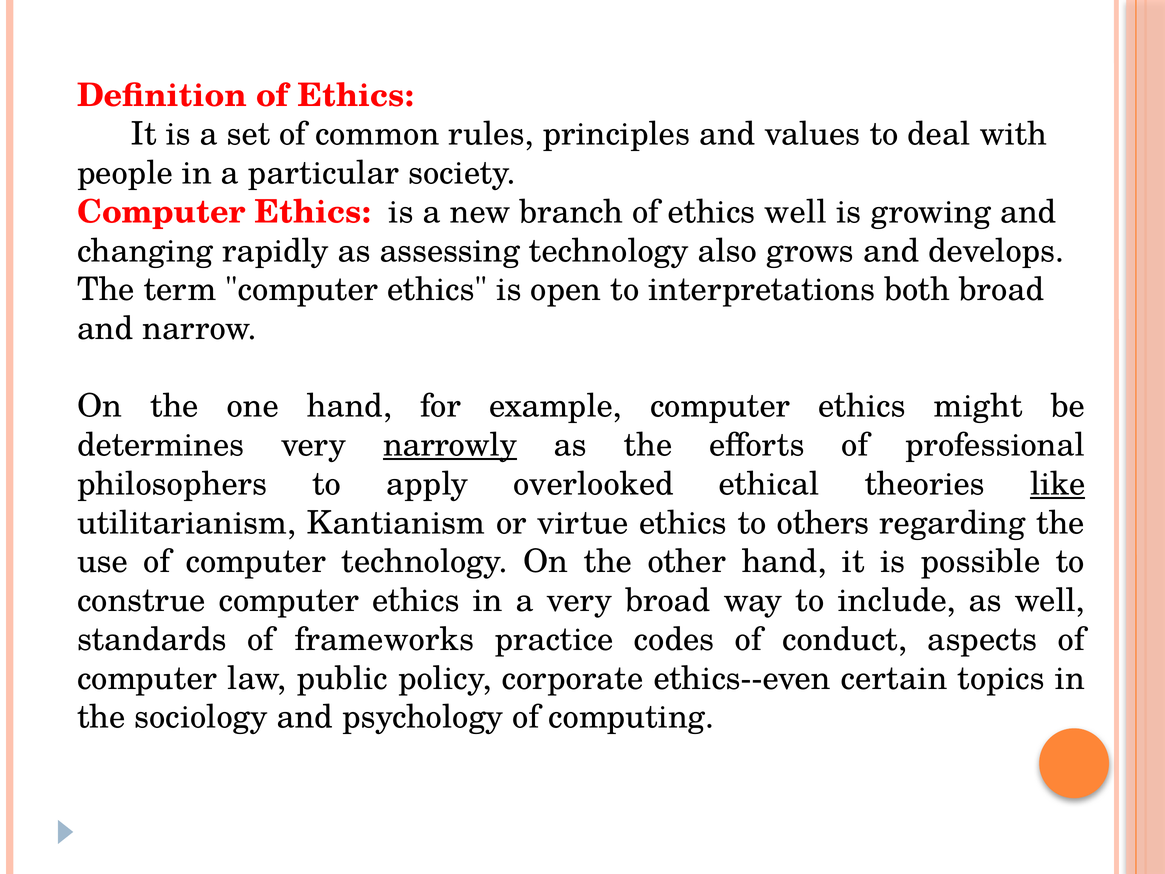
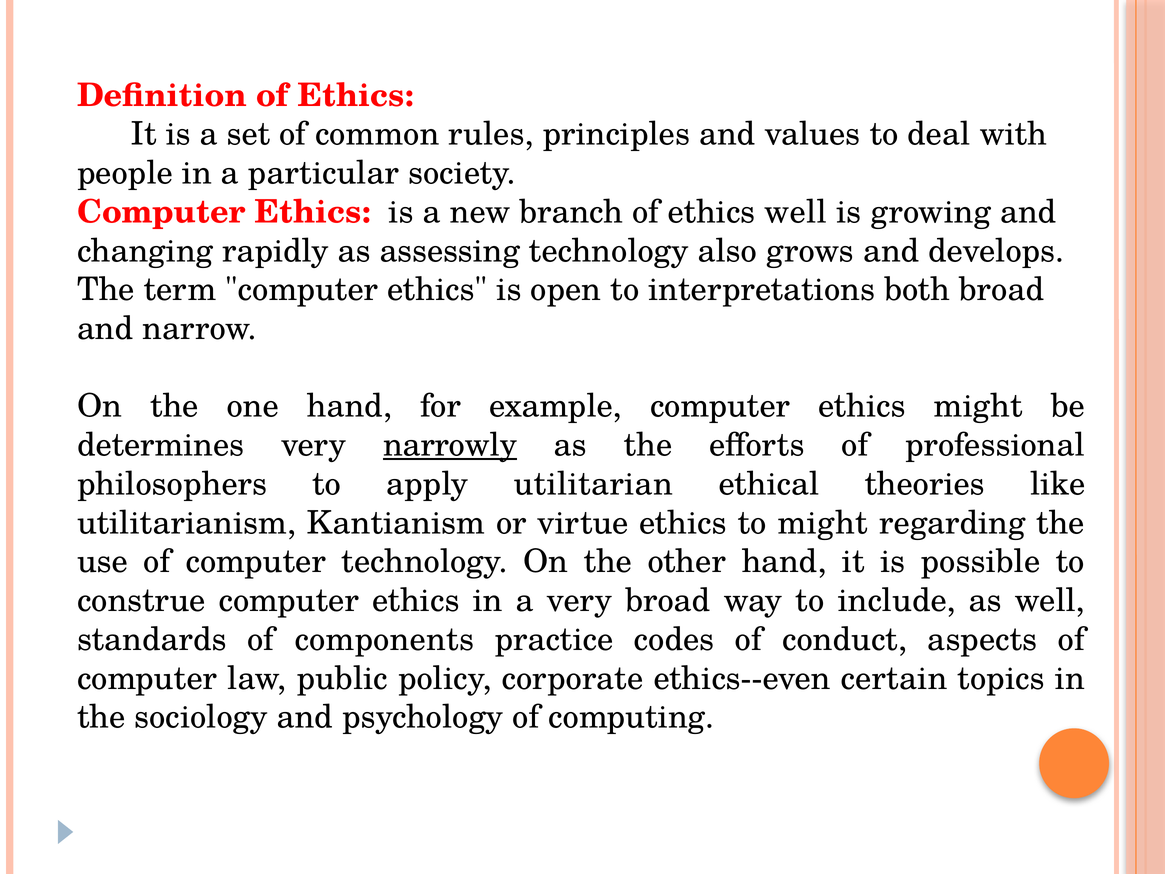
overlooked: overlooked -> utilitarian (593, 484)
like underline: present -> none (1058, 484)
to others: others -> might (823, 523)
frameworks: frameworks -> components (384, 639)
